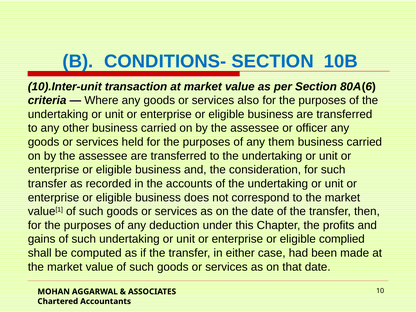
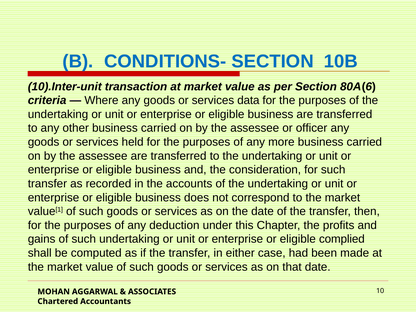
also: also -> data (248, 100)
them: them -> more (281, 142)
